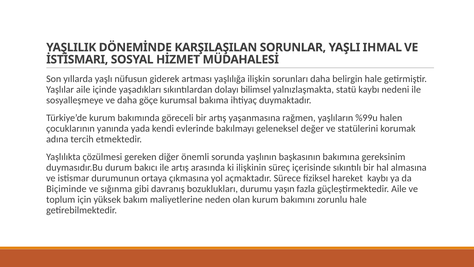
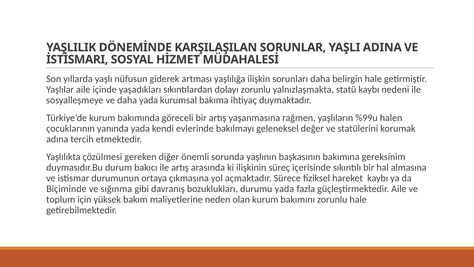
IHMAL: IHMAL -> ADINA (382, 47)
dolayı bilimsel: bilimsel -> zorunlu (256, 89)
daha göçe: göçe -> yada (149, 100)
durumu yaşın: yaşın -> yada (284, 189)
